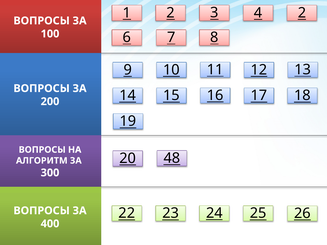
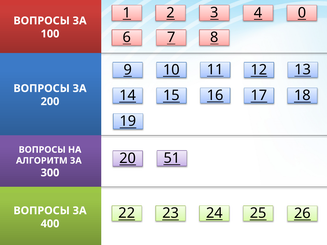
4 2: 2 -> 0 (302, 13)
48: 48 -> 51 (172, 158)
